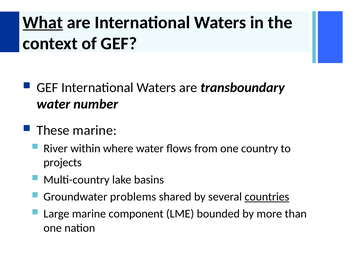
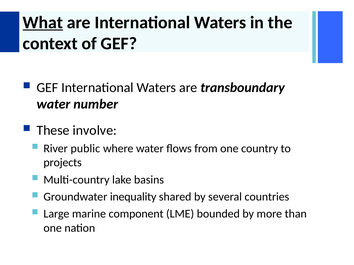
These marine: marine -> involve (95, 131)
within: within -> public (85, 149)
problems: problems -> inequality (133, 197)
countries underline: present -> none (267, 197)
